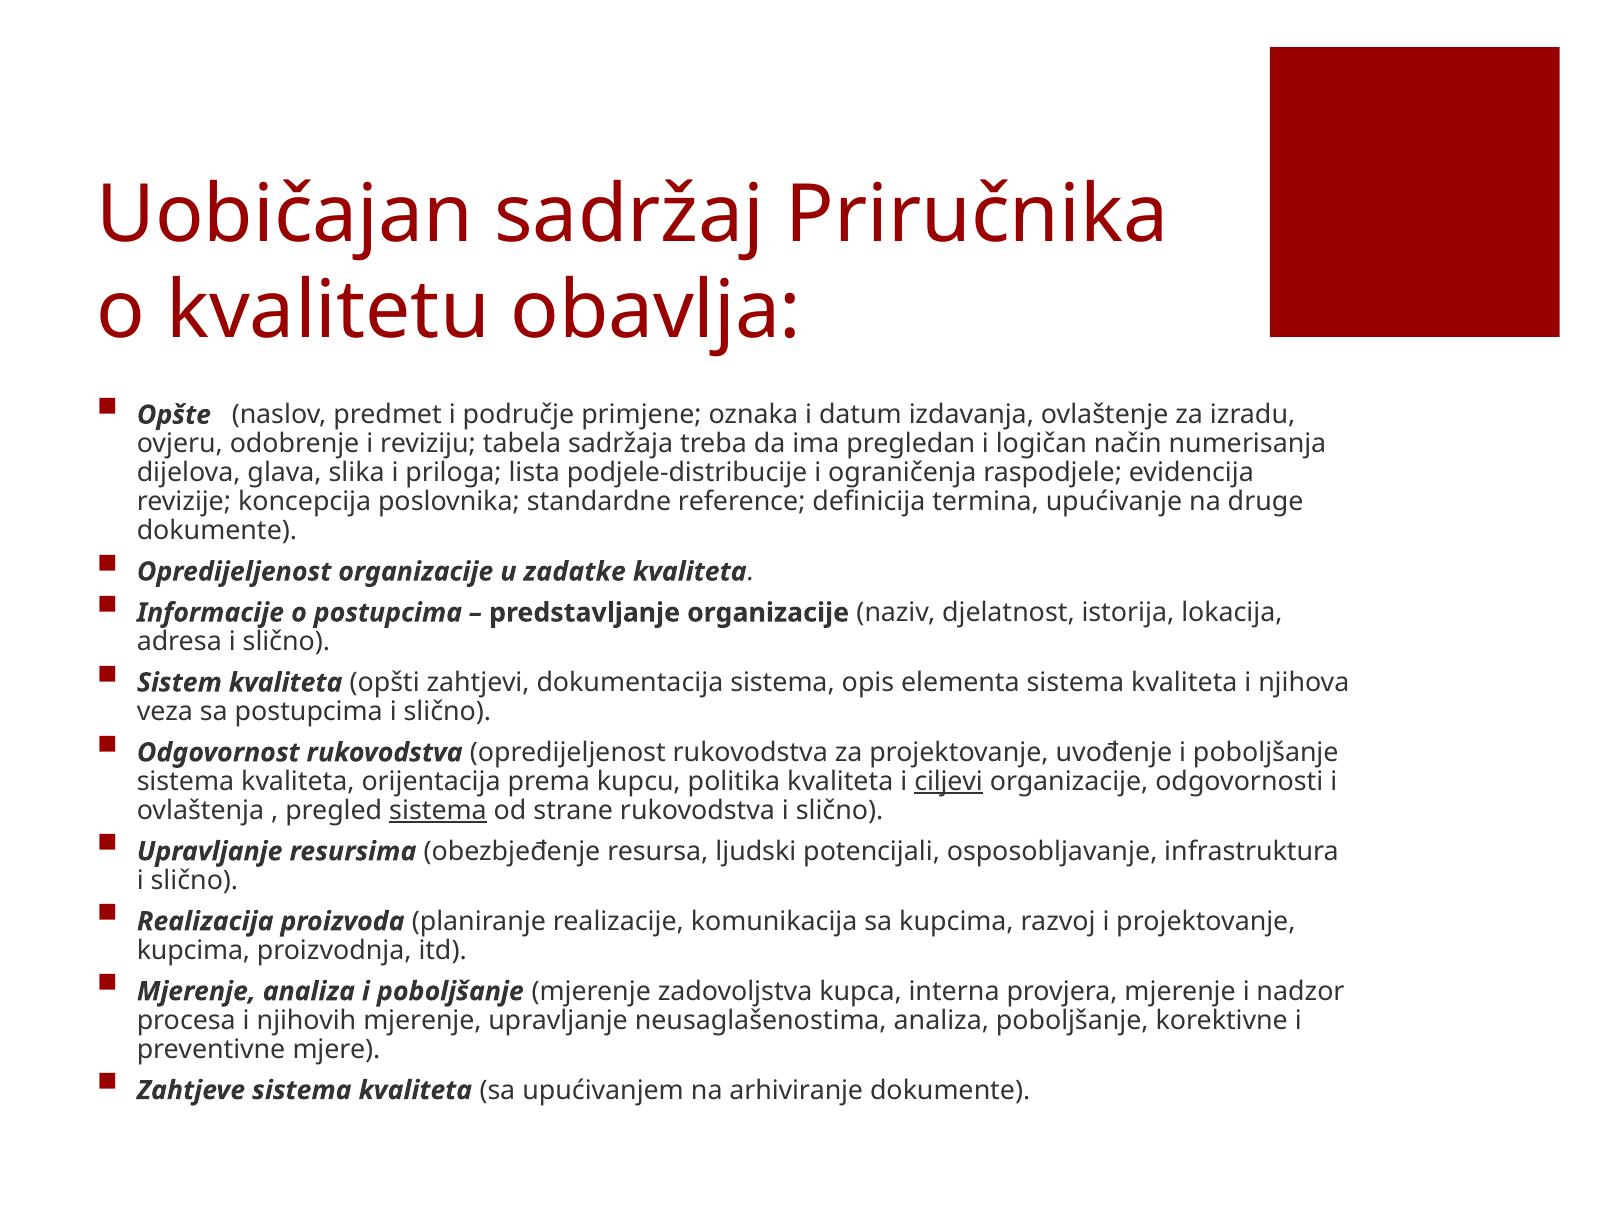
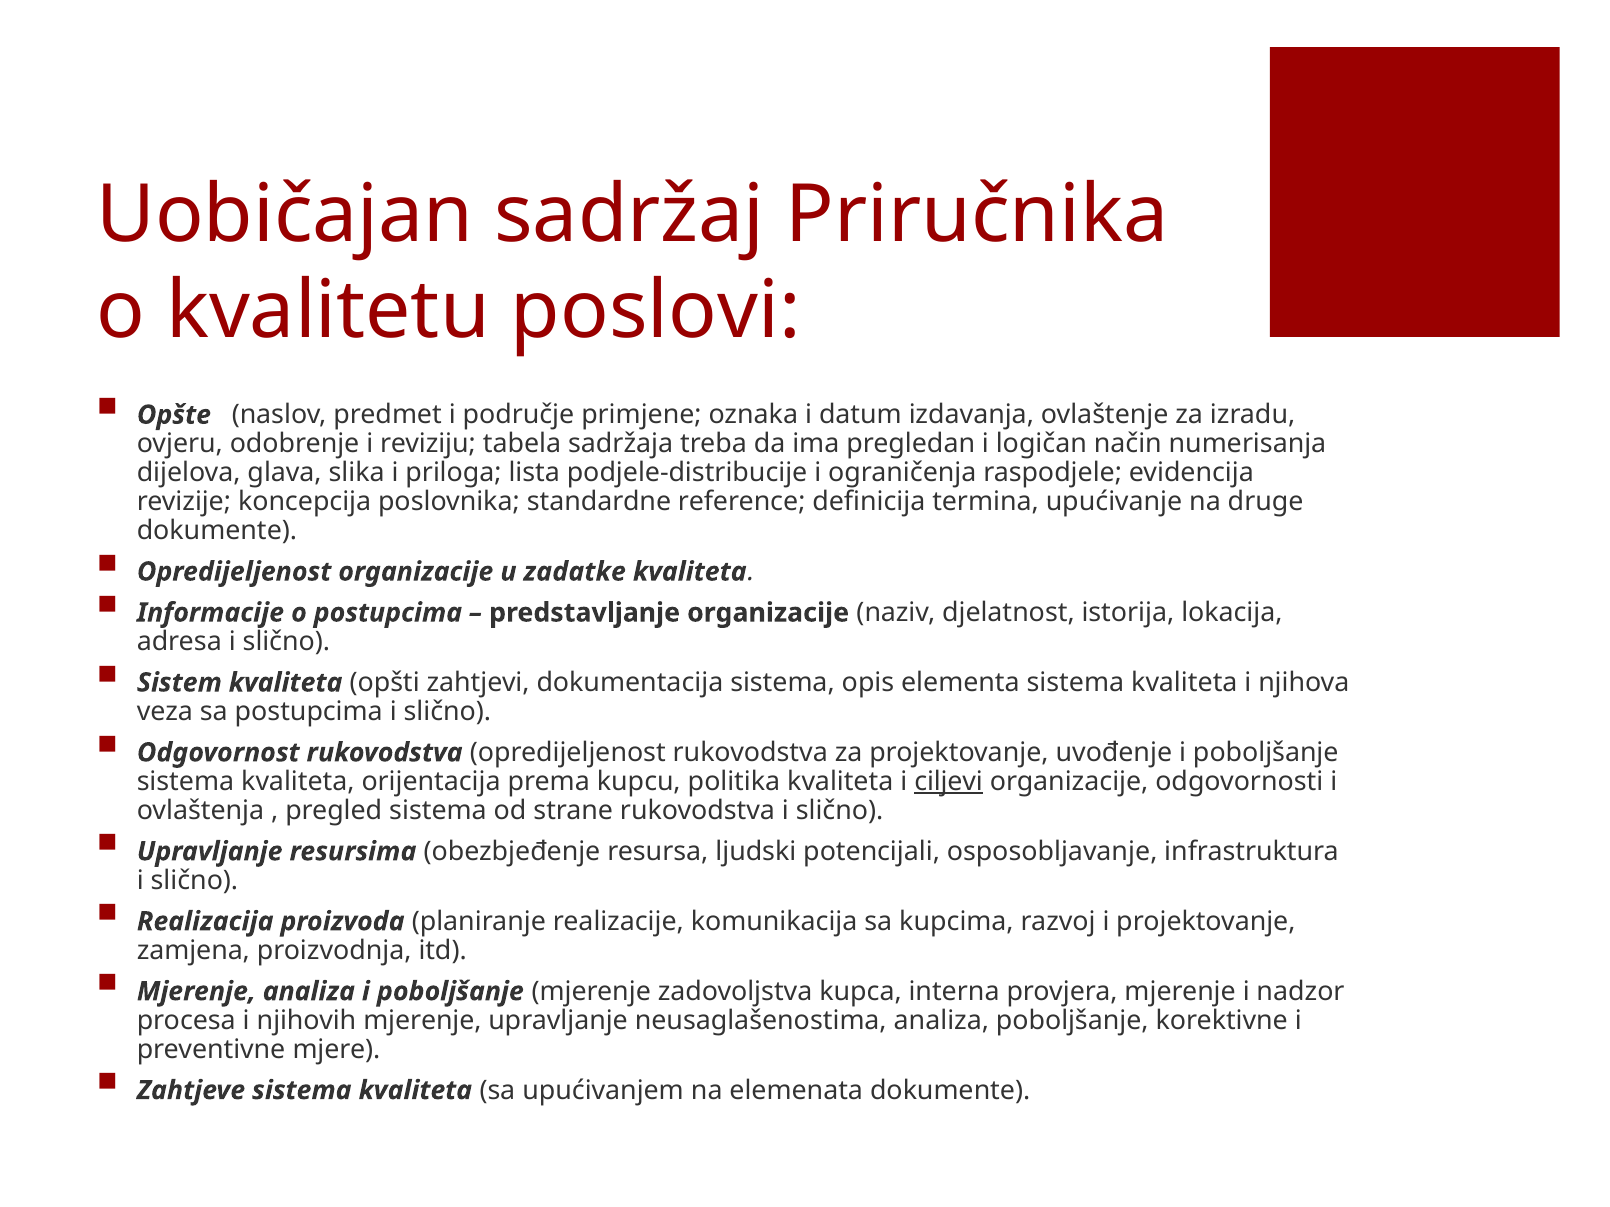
obavlja: obavlja -> poslovi (656, 311)
sistema underline: present -> none (438, 811)
kupcima: kupcima -> zamjena (193, 951)
arhiviranje: arhiviranje -> elemenata (796, 1091)
